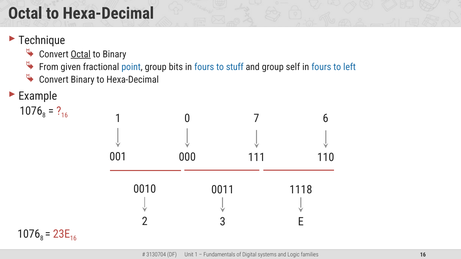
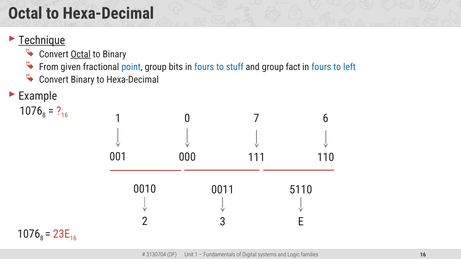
Technique underline: none -> present (42, 41)
self: self -> fact (293, 67)
1118: 1118 -> 5110 (301, 190)
